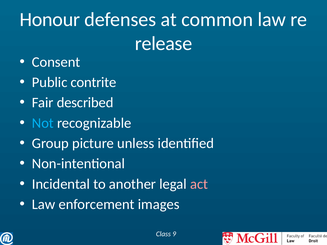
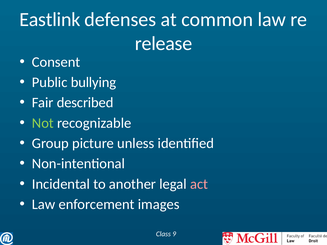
Honour: Honour -> Eastlink (50, 20)
contrite: contrite -> bullying (93, 82)
Not colour: light blue -> light green (43, 123)
